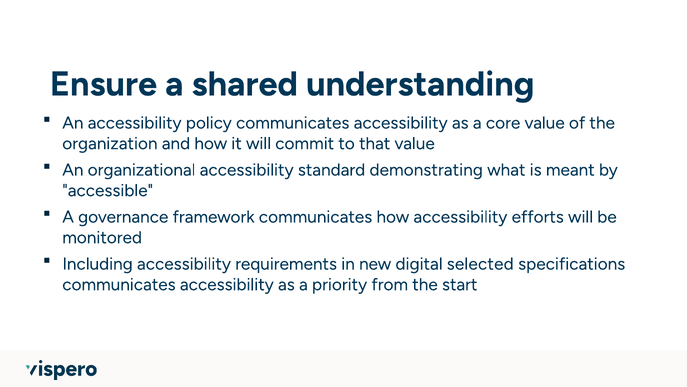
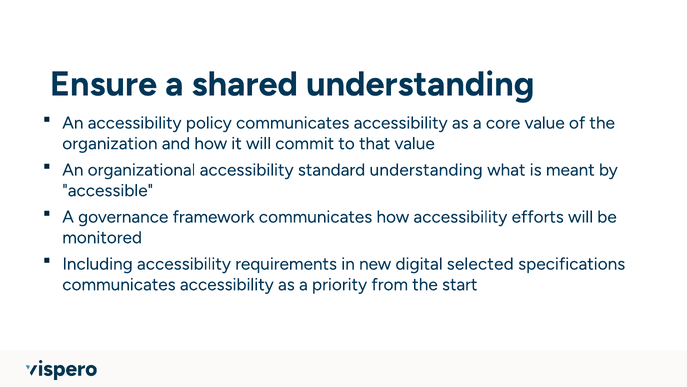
standard demonstrating: demonstrating -> understanding (426, 170)
